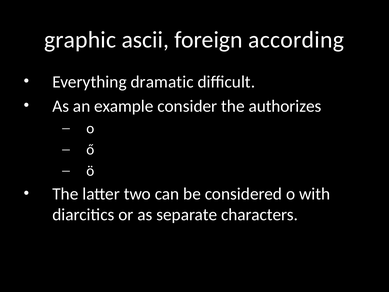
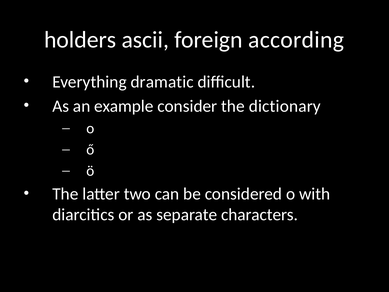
graphic: graphic -> holders (80, 40)
authorizes: authorizes -> dictionary (285, 106)
